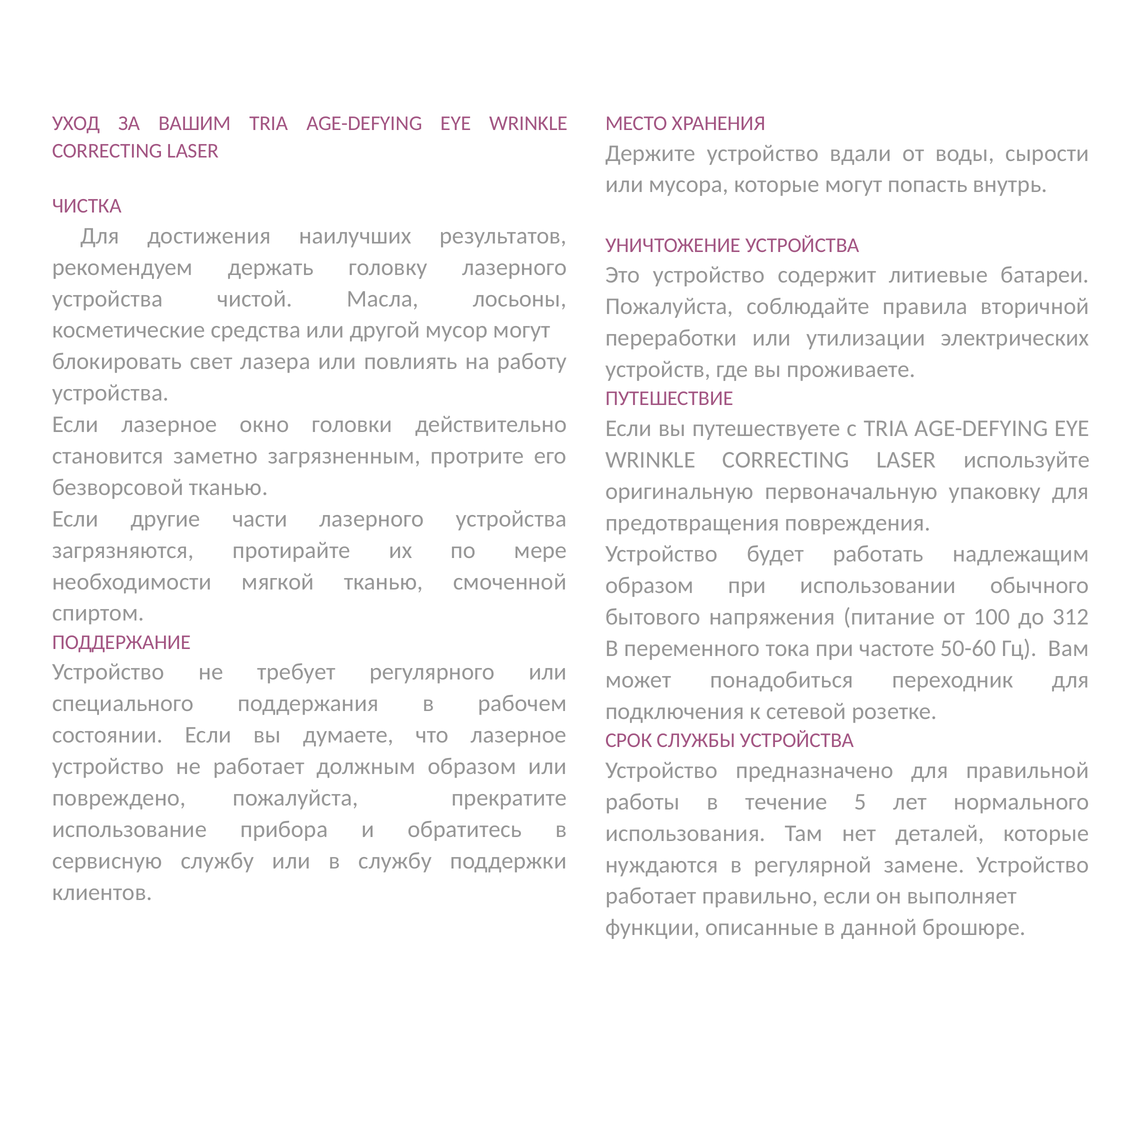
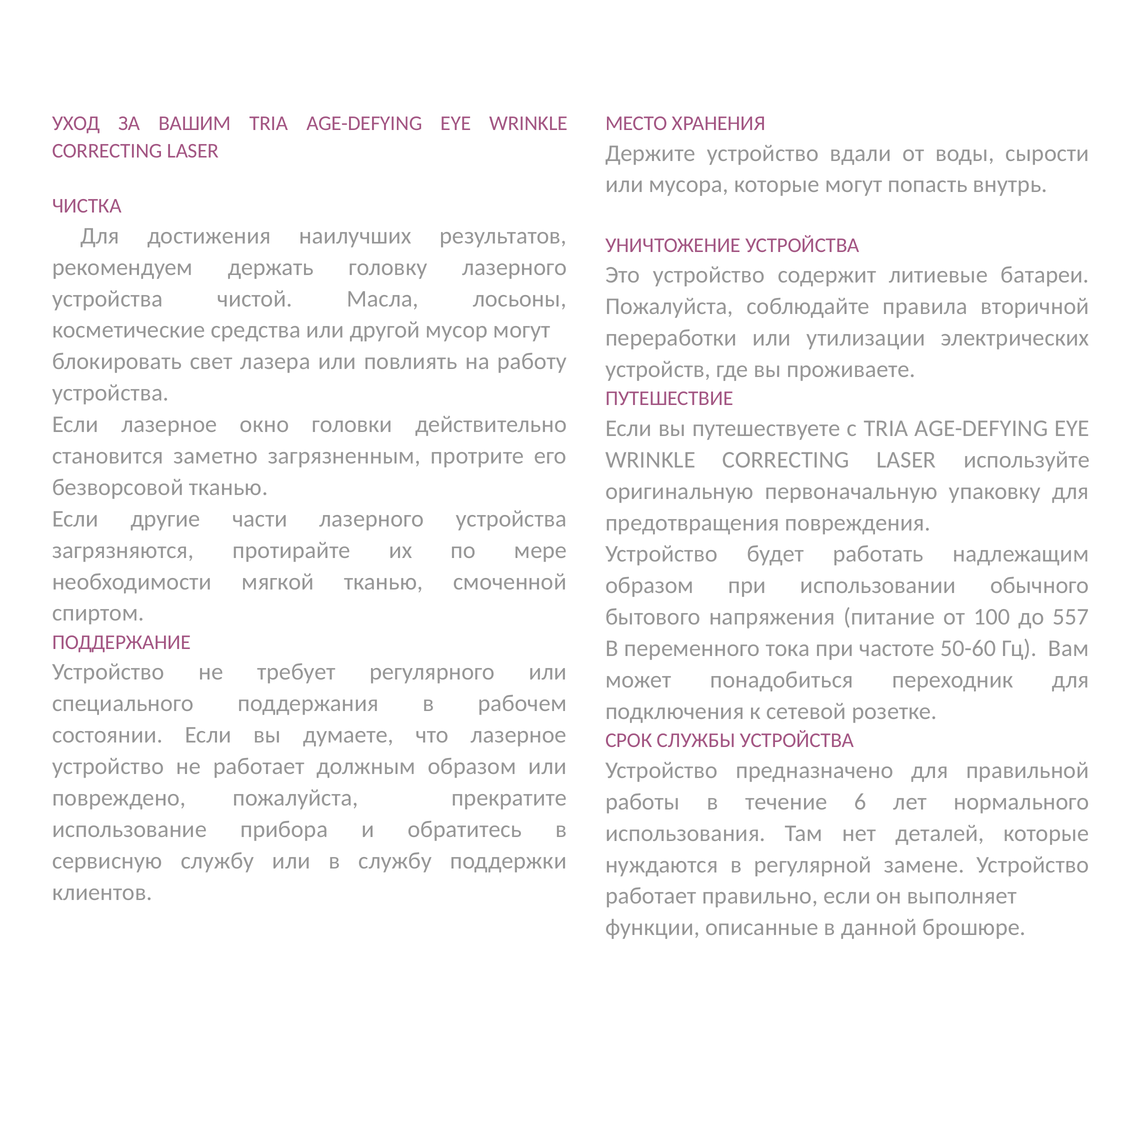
312: 312 -> 557 (1071, 617)
5: 5 -> 6 (860, 802)
